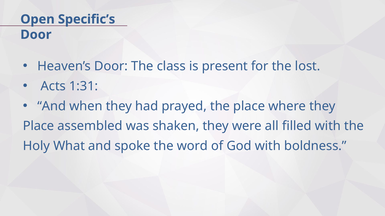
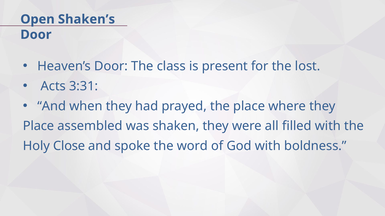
Specific’s: Specific’s -> Shaken’s (86, 19)
1:31: 1:31 -> 3:31 (84, 86)
What: What -> Close (69, 146)
